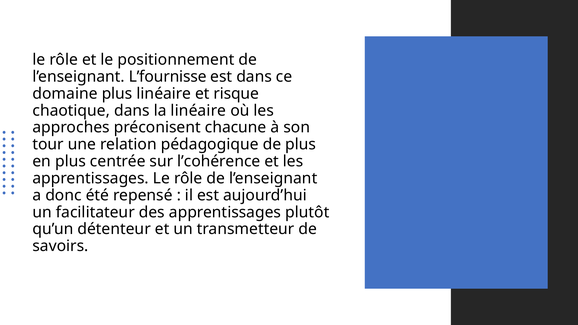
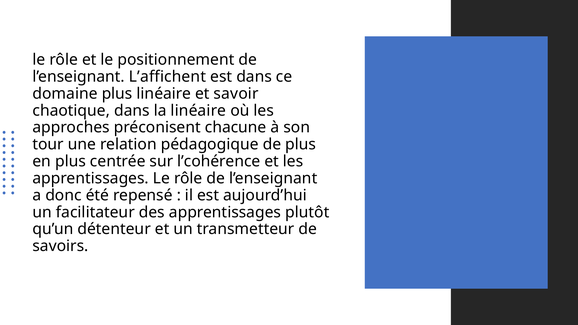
L’fournisse: L’fournisse -> L’affichent (167, 77)
risque: risque -> savoir (236, 94)
